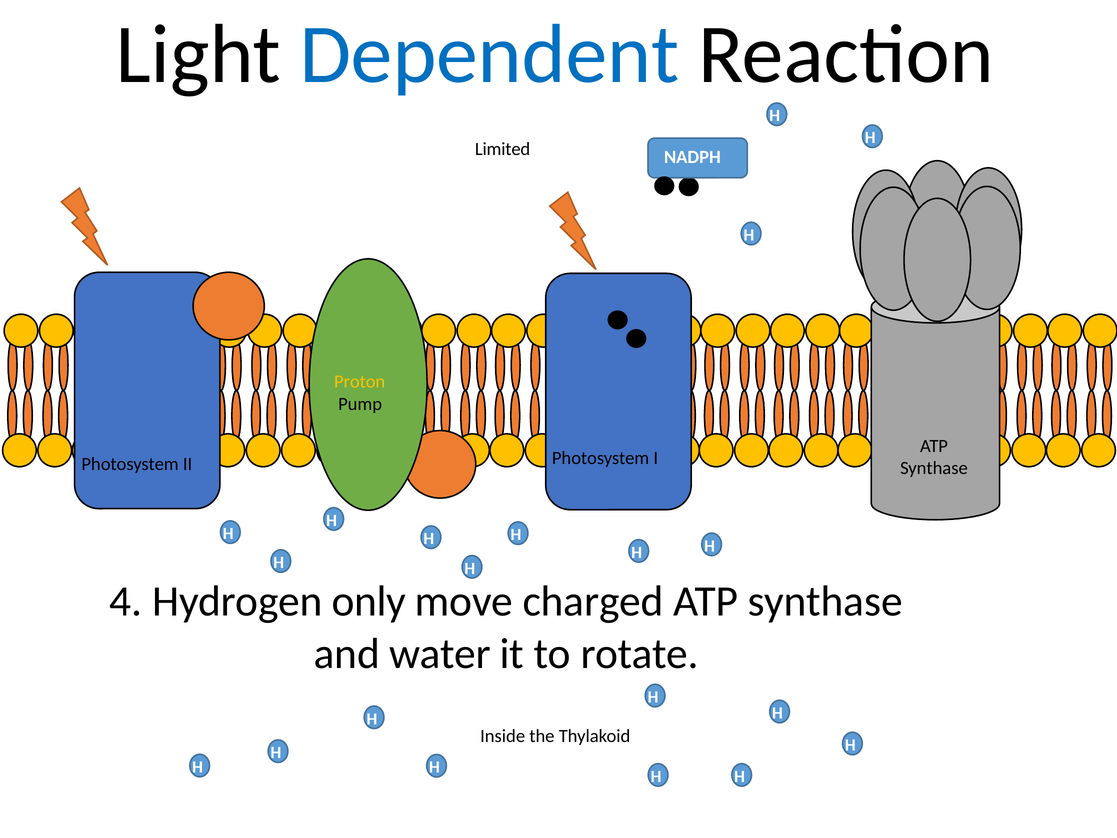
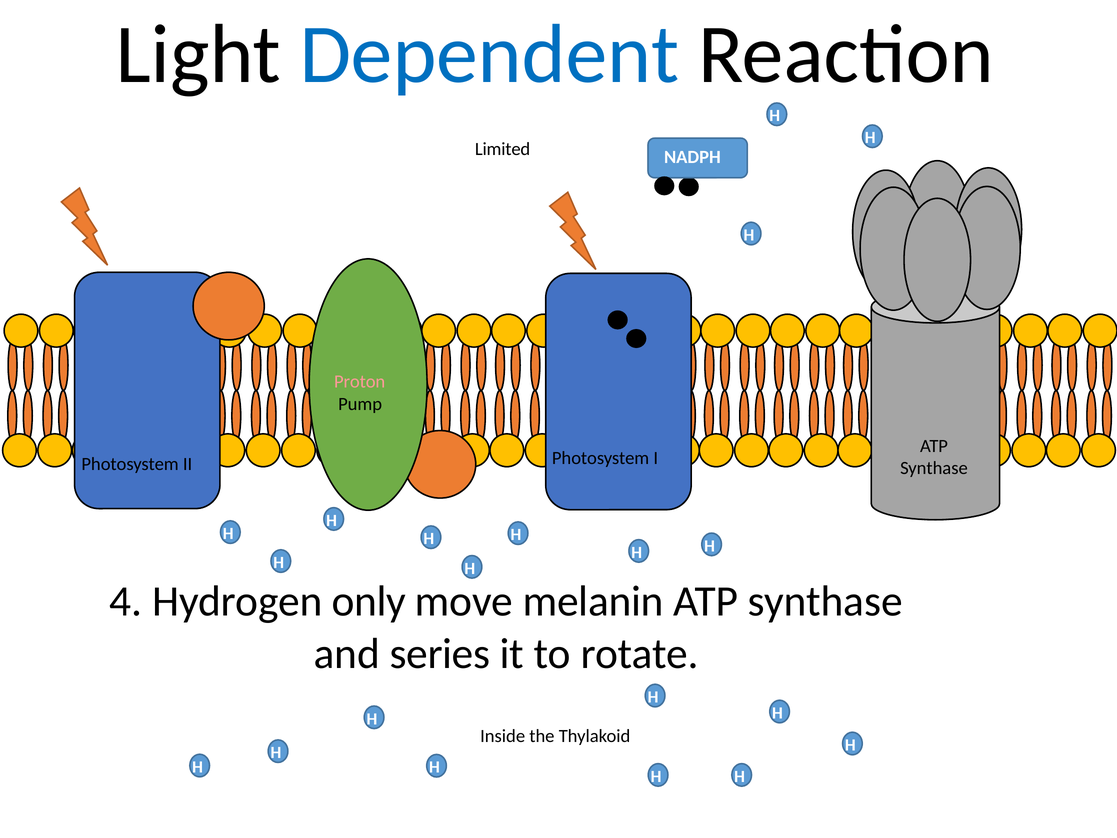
Proton colour: yellow -> pink (360, 381)
charged: charged -> melanin (593, 601)
water: water -> series (440, 654)
